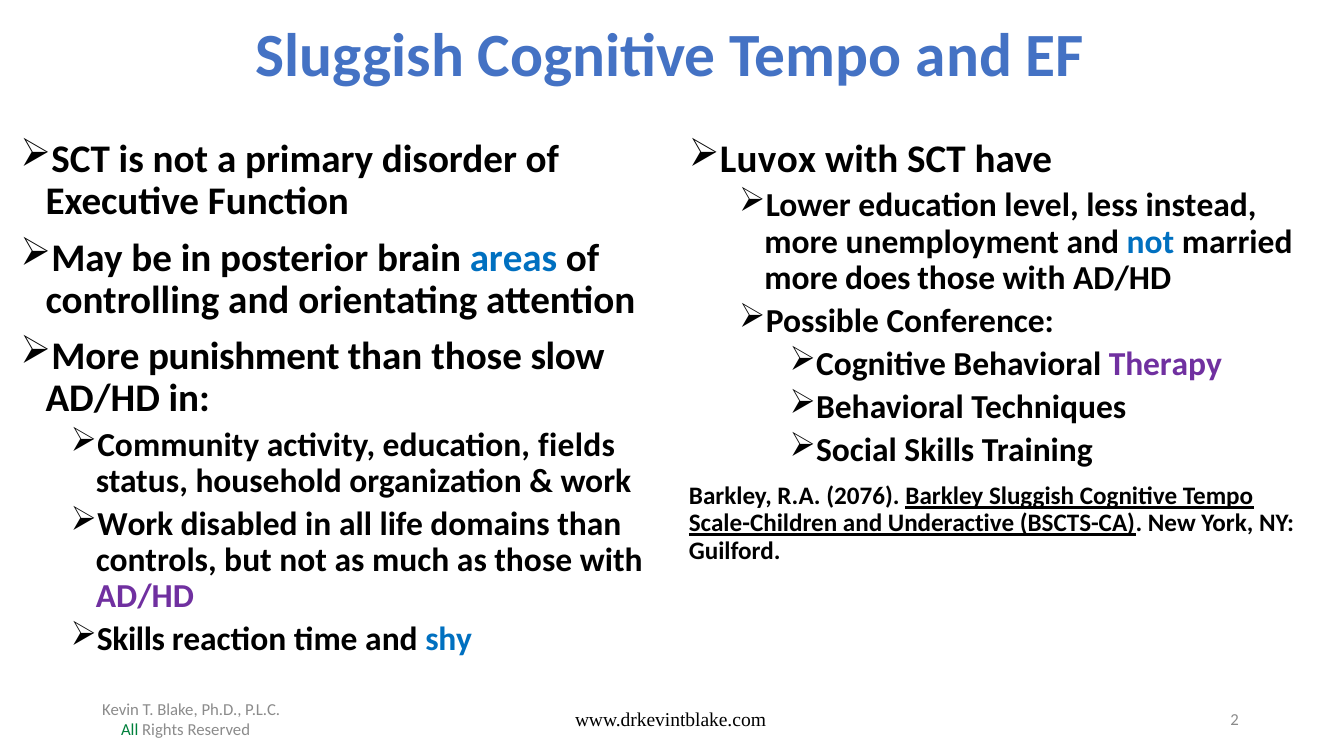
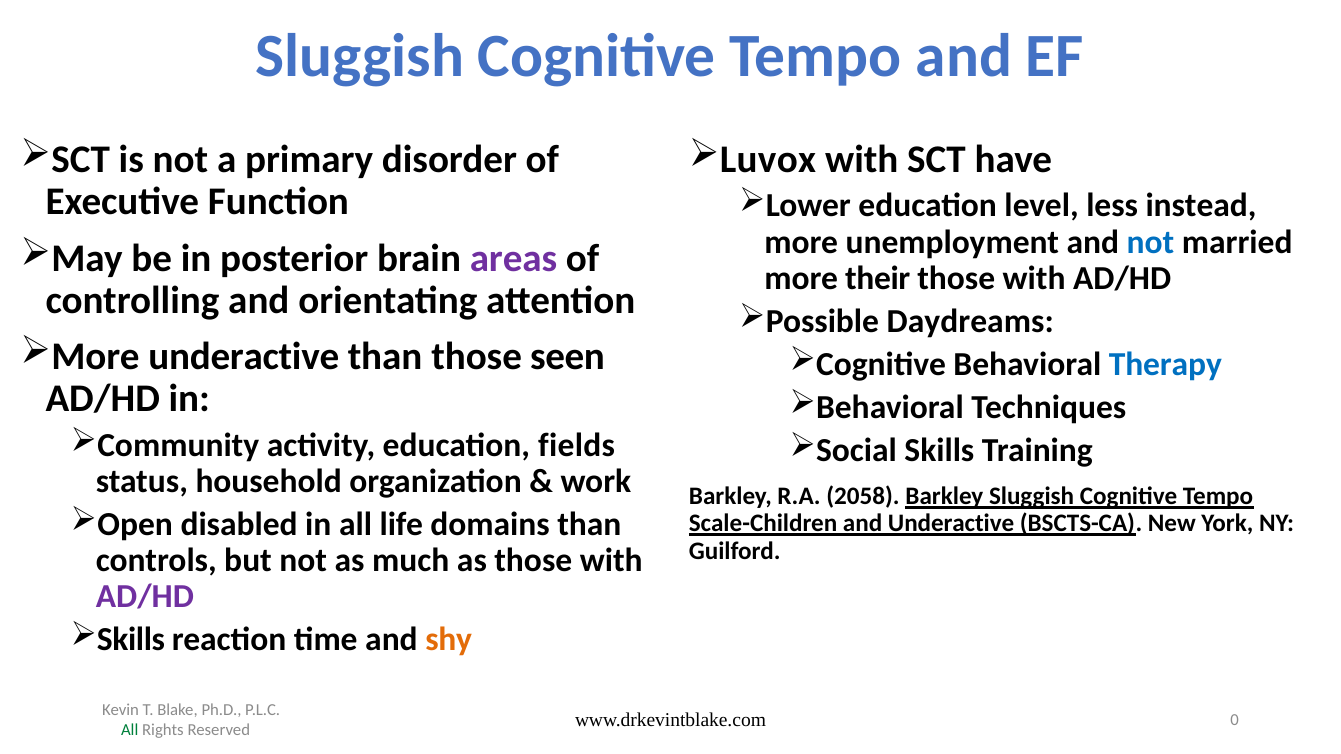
areas colour: blue -> purple (513, 258)
does: does -> their (878, 278)
Conference: Conference -> Daydreams (970, 322)
More punishment: punishment -> underactive (244, 357)
slow: slow -> seen (568, 357)
Therapy colour: purple -> blue (1165, 365)
2076: 2076 -> 2058 (863, 497)
Work: Work -> Open (135, 525)
shy colour: blue -> orange (449, 640)
2: 2 -> 0 (1235, 720)
